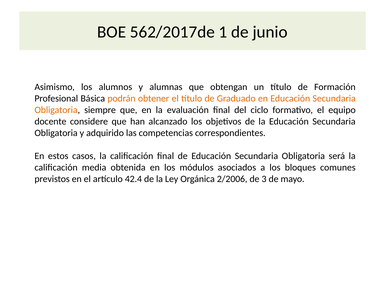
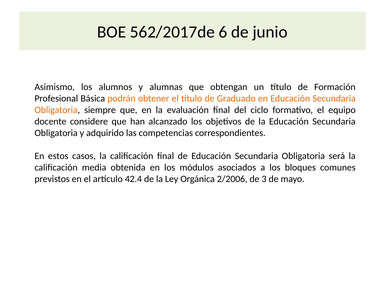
1: 1 -> 6 (223, 32)
